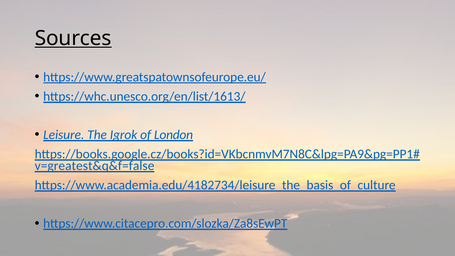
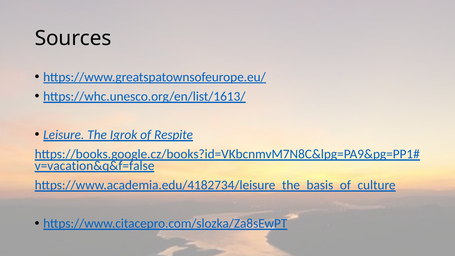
Sources underline: present -> none (73, 38)
London: London -> Respite (174, 135)
v=greatest&q&f=false: v=greatest&q&f=false -> v=vacation&q&f=false (95, 166)
